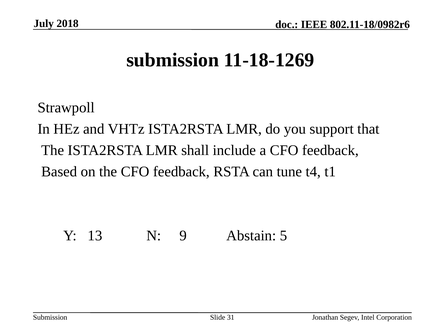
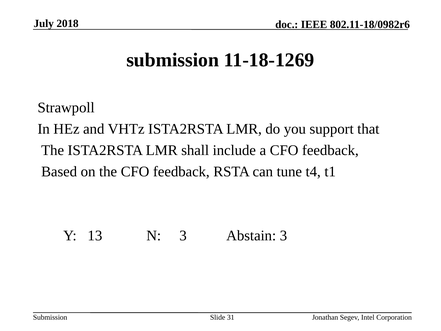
N 9: 9 -> 3 (183, 236)
Abstain 5: 5 -> 3 (283, 236)
